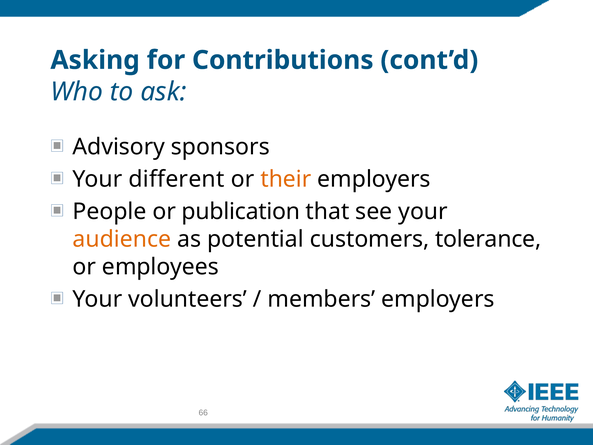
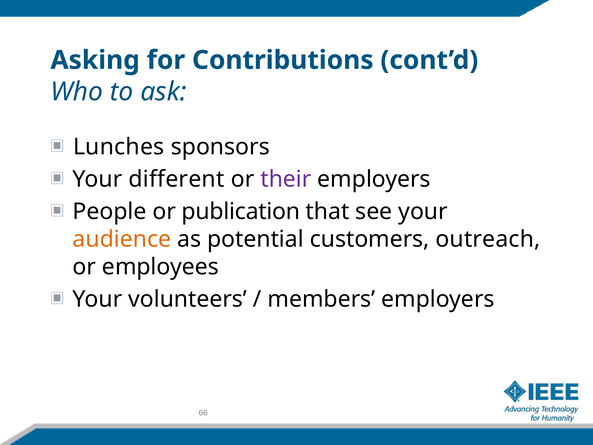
Advisory: Advisory -> Lunches (119, 147)
their colour: orange -> purple (286, 179)
tolerance: tolerance -> outreach (488, 239)
